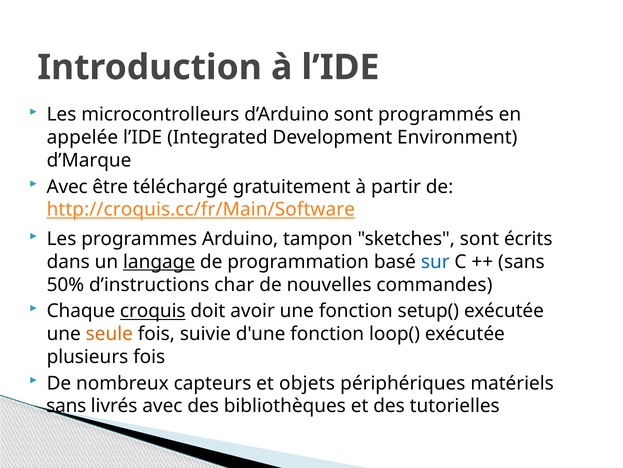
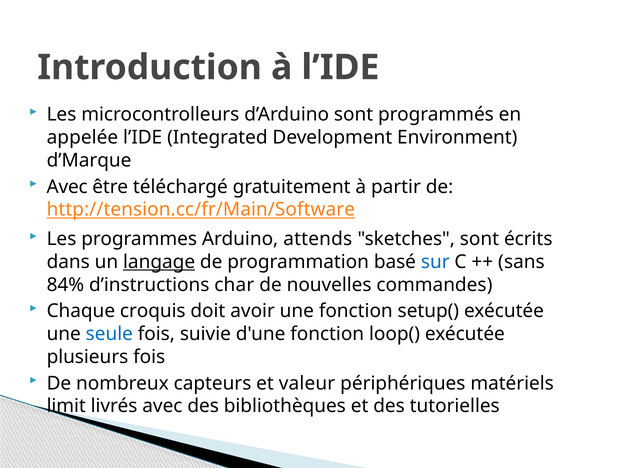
http://croquis.cc/fr/Main/Software: http://croquis.cc/fr/Main/Software -> http://tension.cc/fr/Main/Software (201, 209)
tampon: tampon -> attends (318, 239)
50%: 50% -> 84% (65, 284)
croquis underline: present -> none (153, 311)
seule colour: orange -> blue (109, 333)
objets: objets -> valeur (307, 383)
sans: sans -> limit (66, 405)
